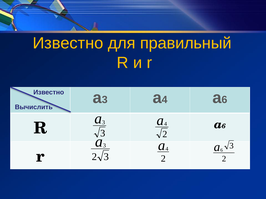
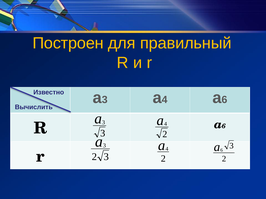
Известно: Известно -> Построен (68, 43)
